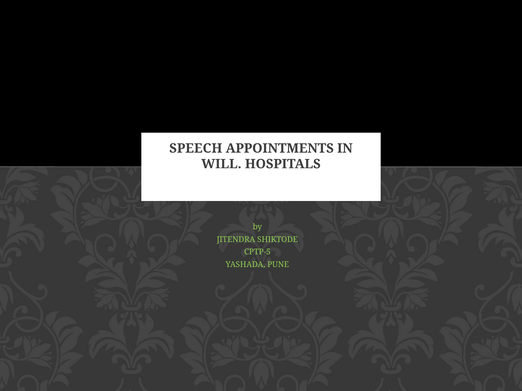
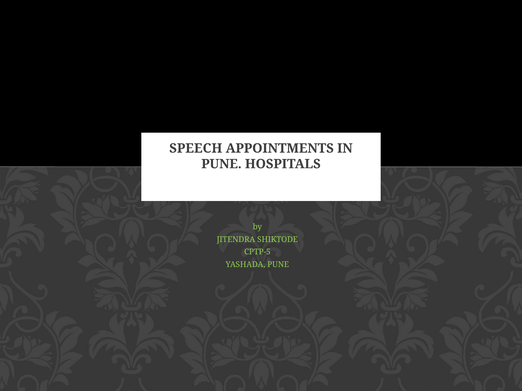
WILL: WILL -> PUNE (221, 164)
